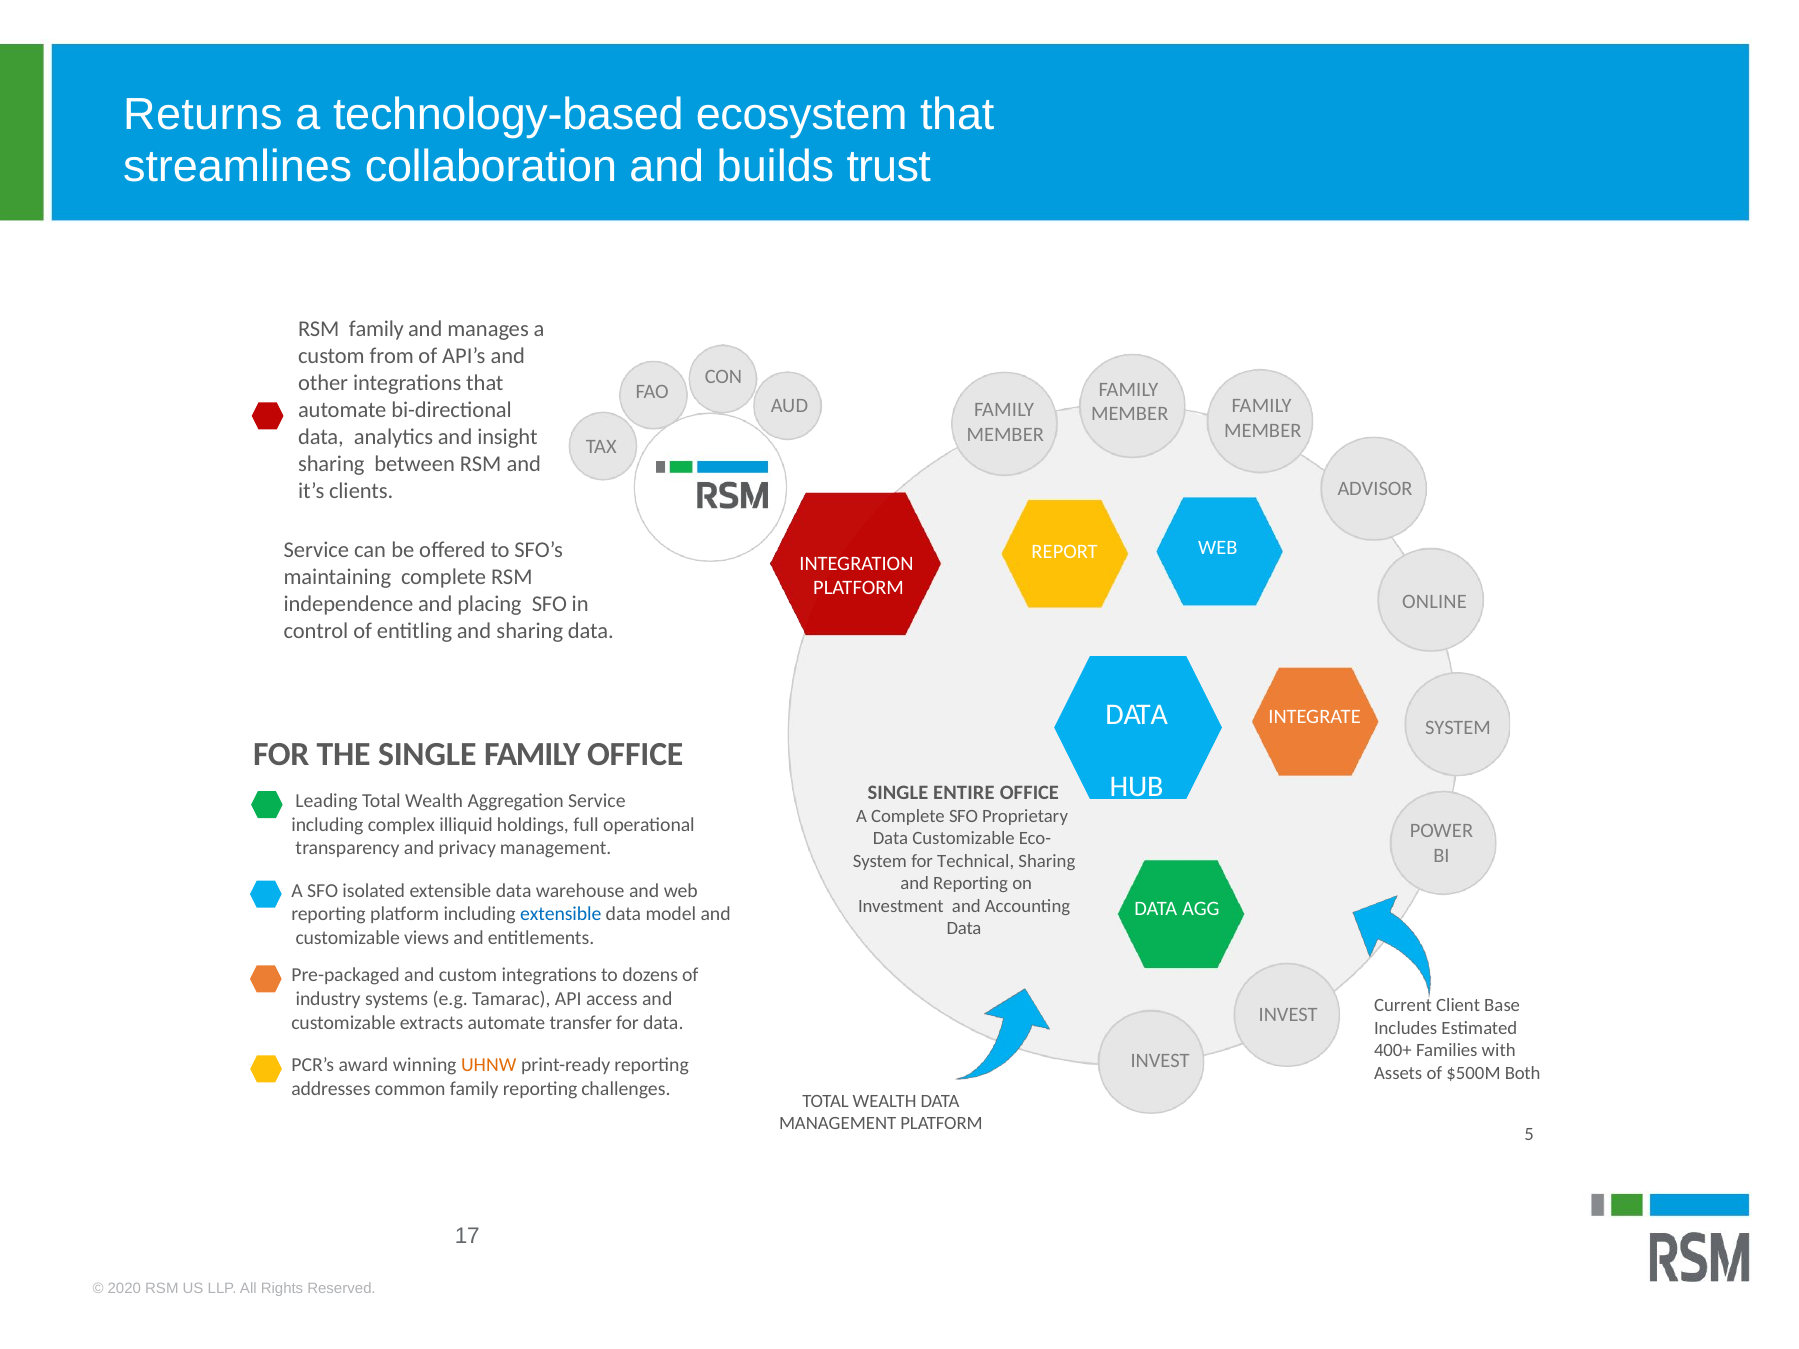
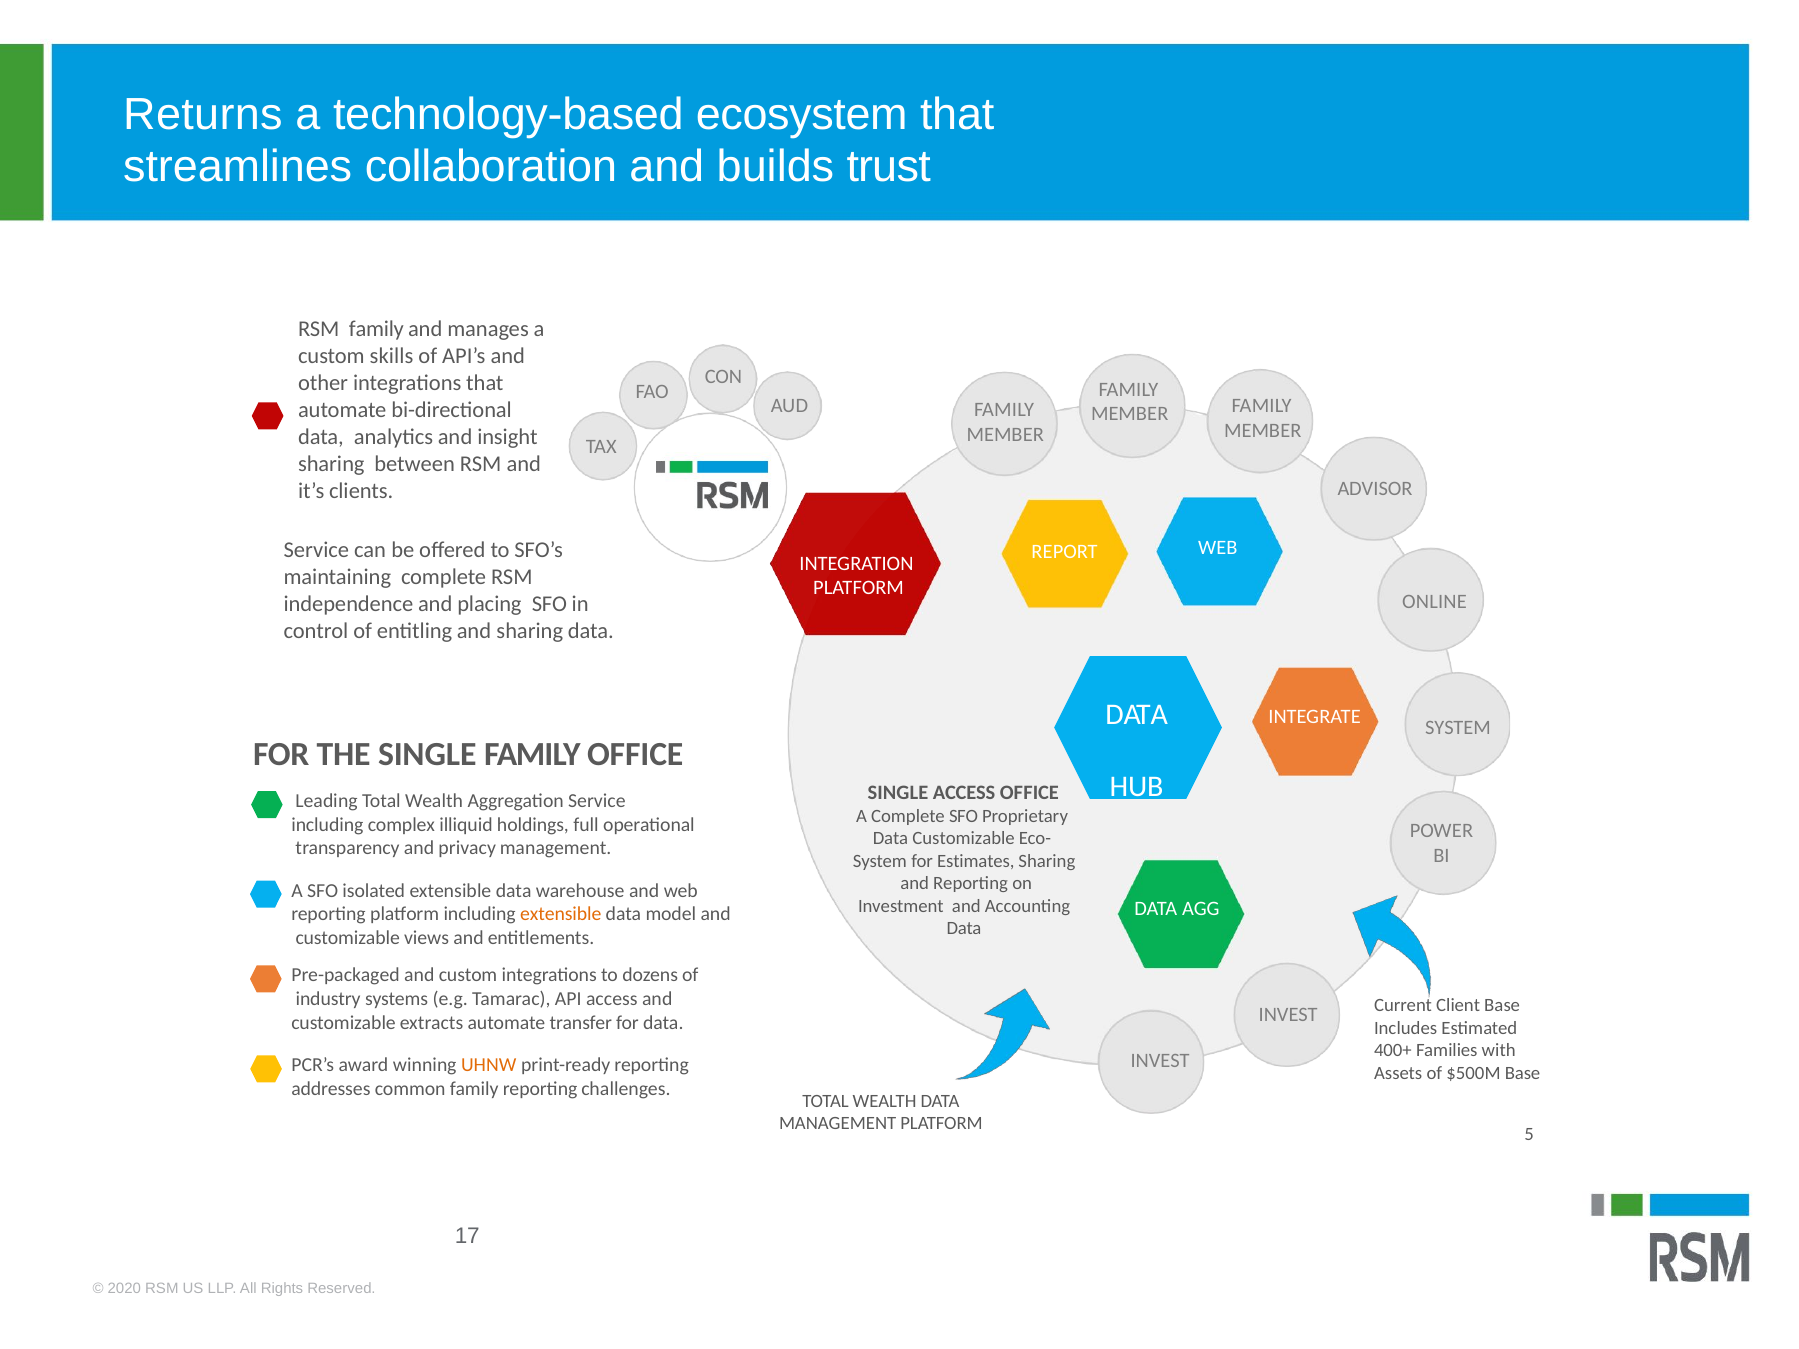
from: from -> skills (392, 356)
SINGLE ENTIRE: ENTIRE -> ACCESS (964, 793)
Technical: Technical -> Estimates (976, 861)
extensible colour: blue -> orange (561, 914)
$500M Both: Both -> Base (1523, 1073)
